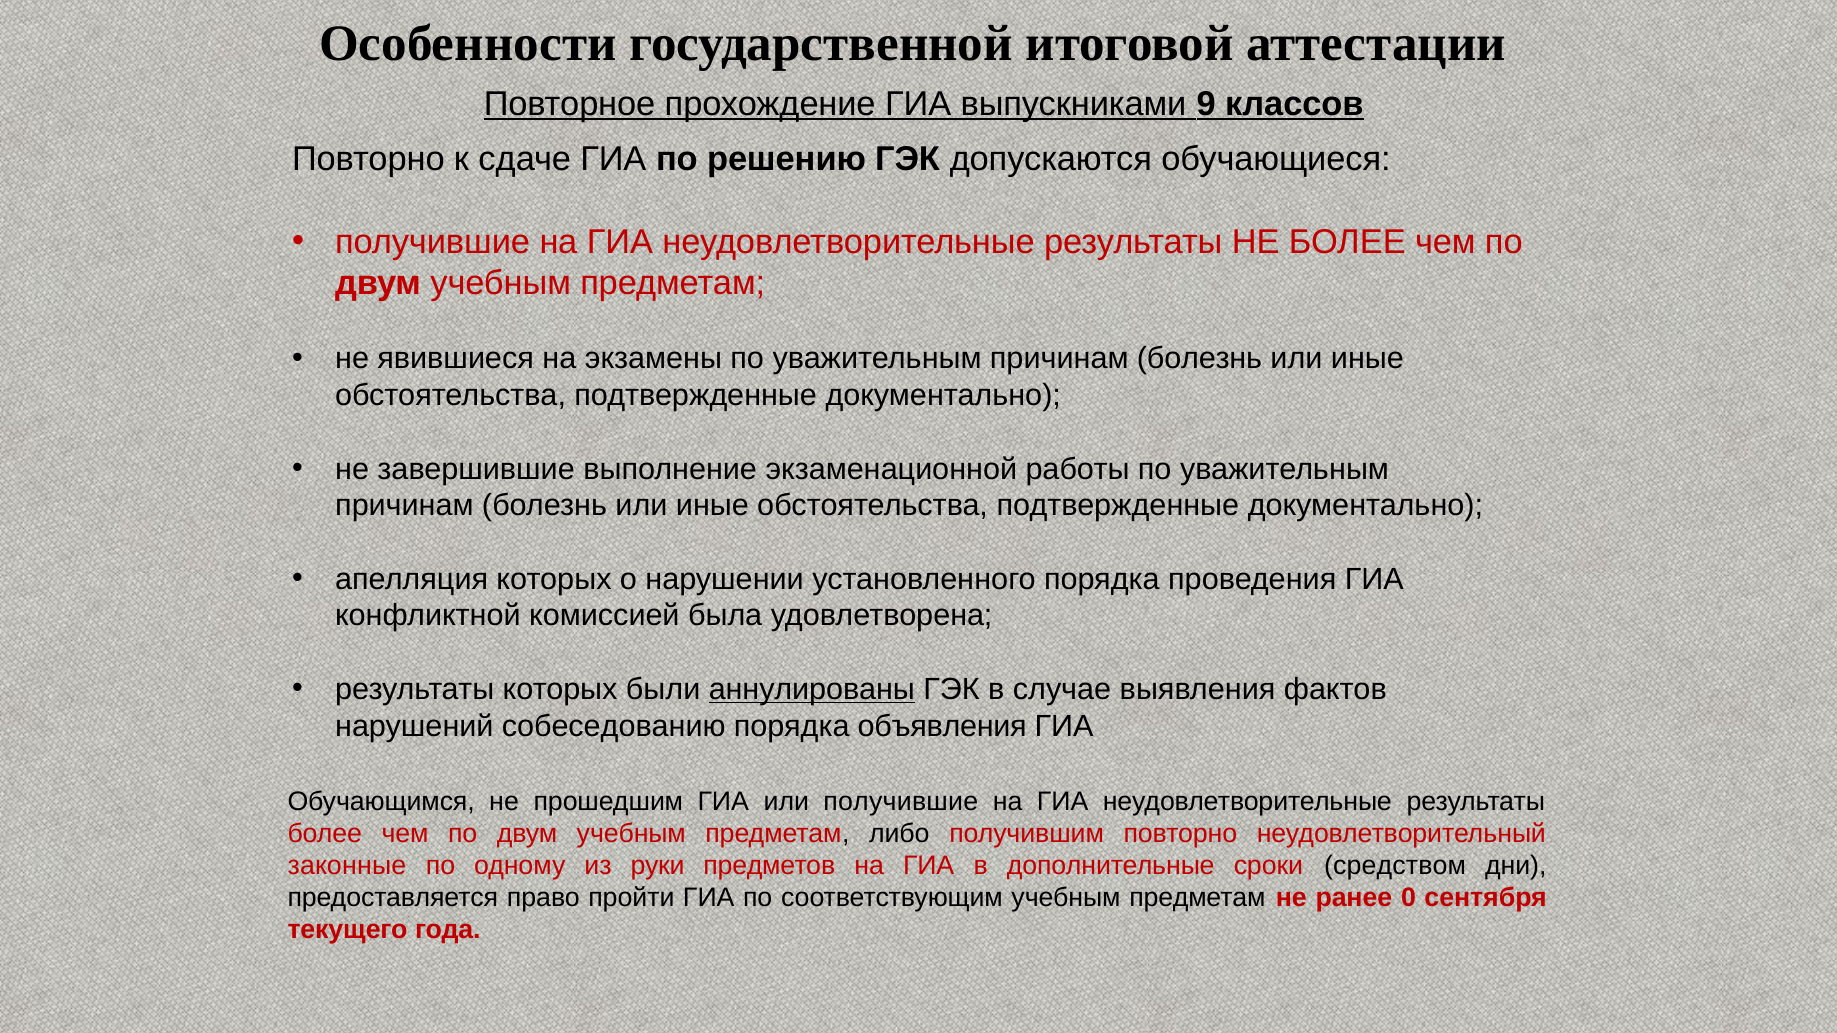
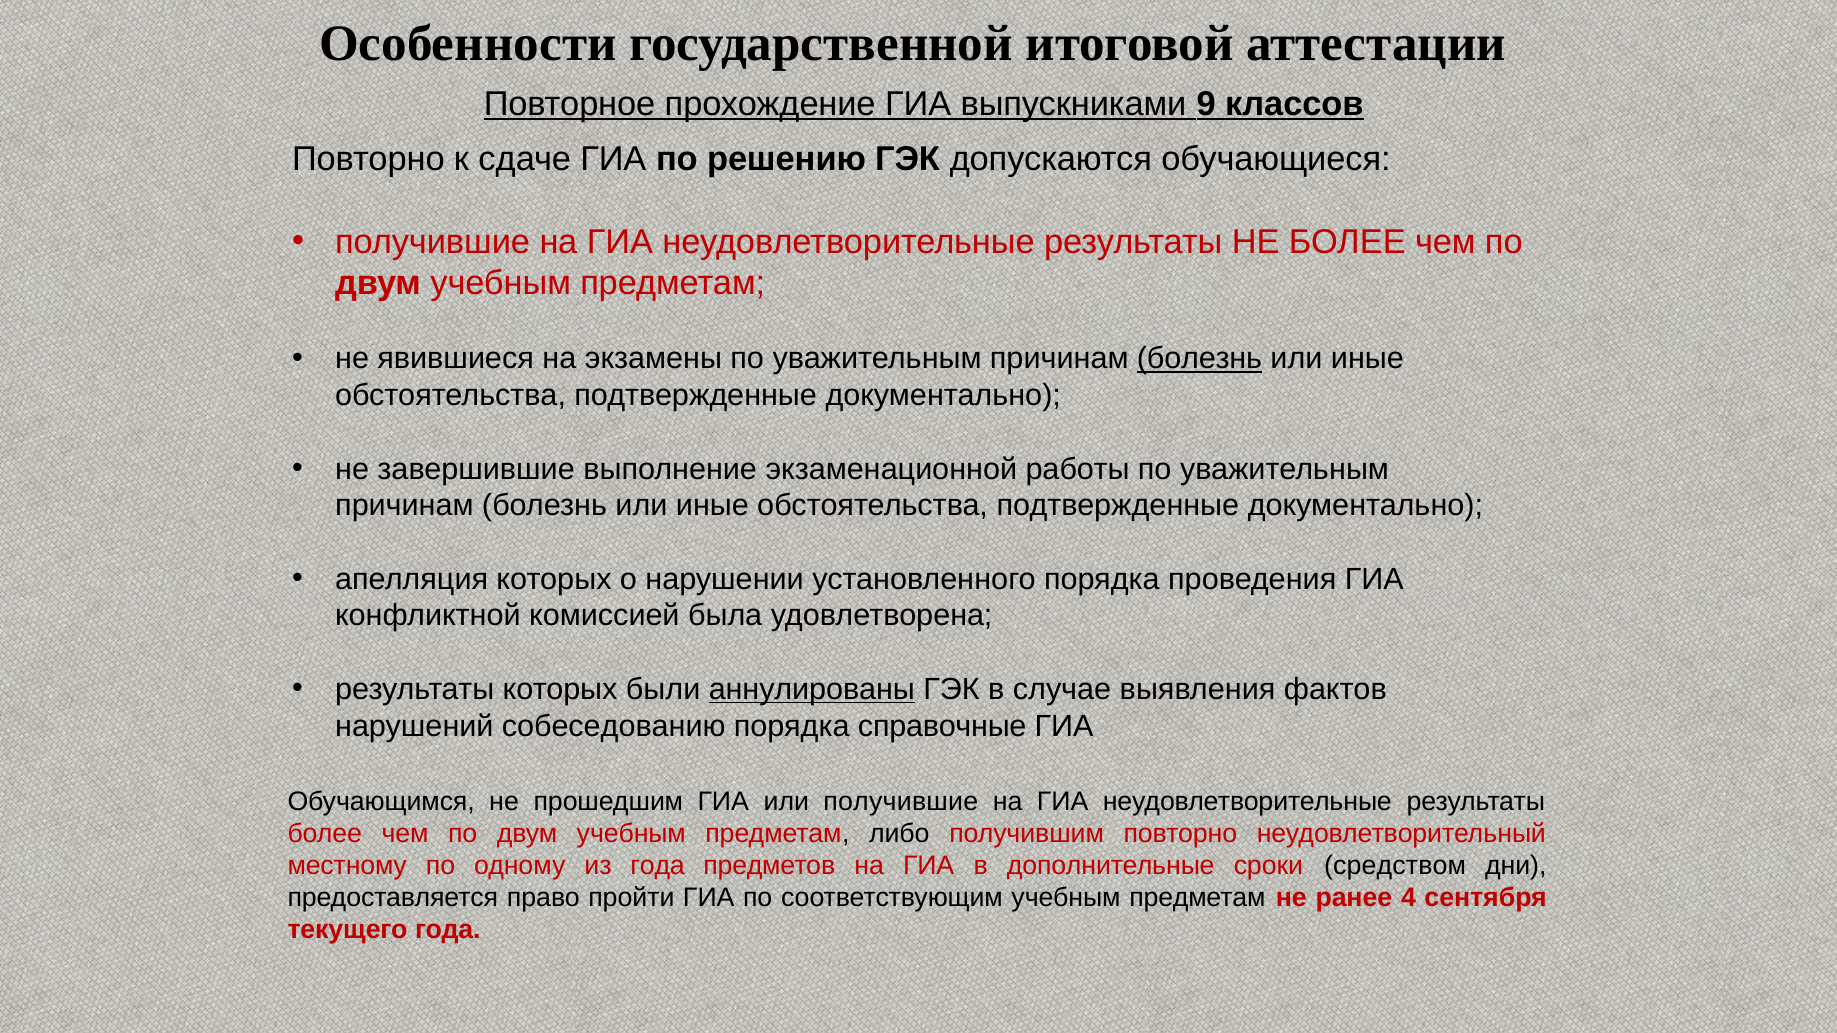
болезнь underline: none -> present (1200, 359)
объявления: объявления -> справочные (942, 726)
законные: законные -> местному (347, 866)
из руки: руки -> года (658, 866)
0: 0 -> 4 (1408, 898)
